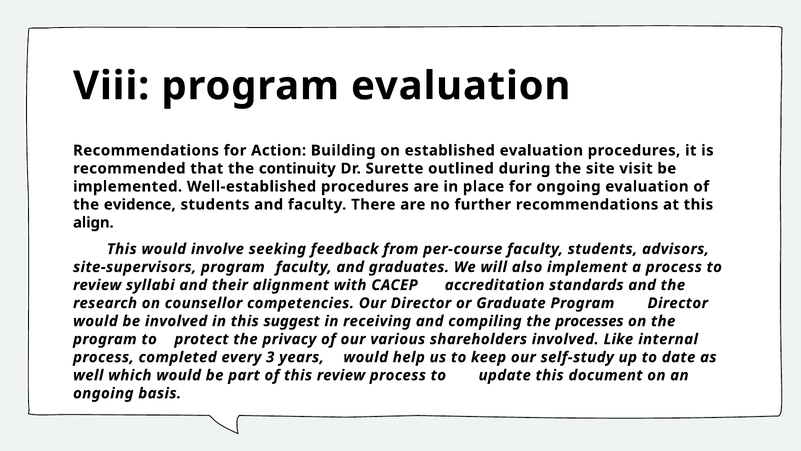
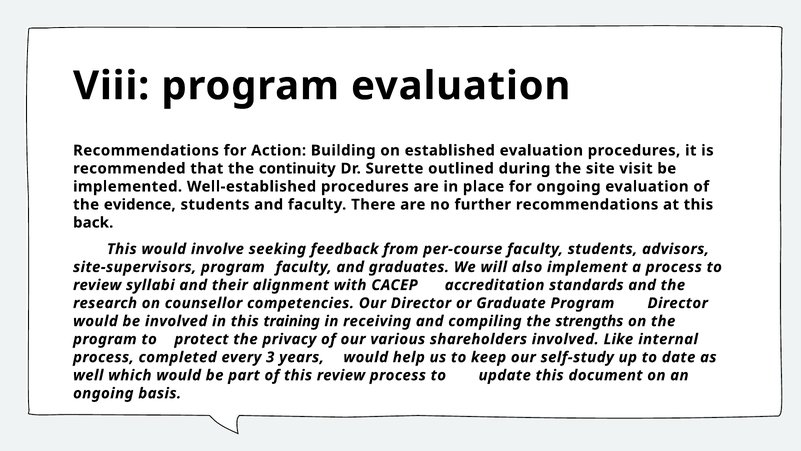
align: align -> back (93, 222)
suggest: suggest -> training (292, 321)
processes: processes -> strengths (589, 321)
